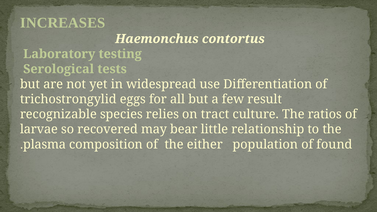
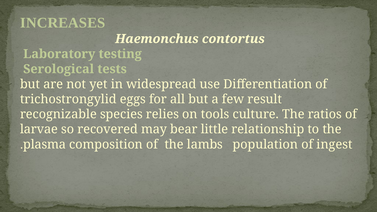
tract: tract -> tools (215, 114)
either: either -> lambs (205, 144)
found: found -> ingest (334, 144)
